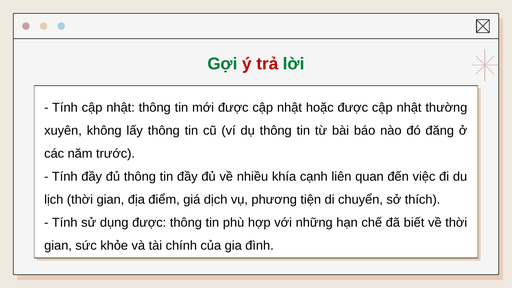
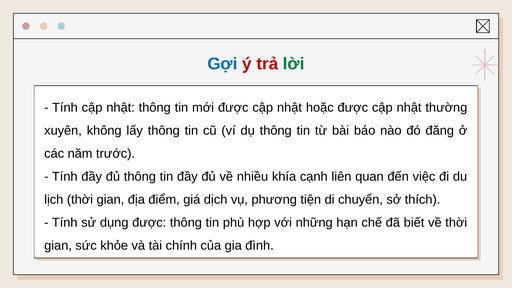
Gợi colour: green -> blue (222, 64)
